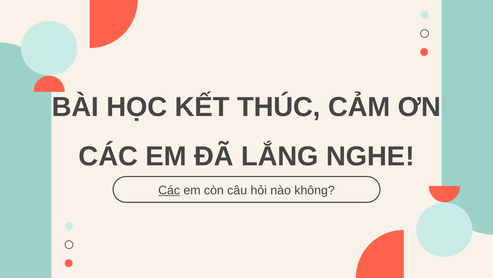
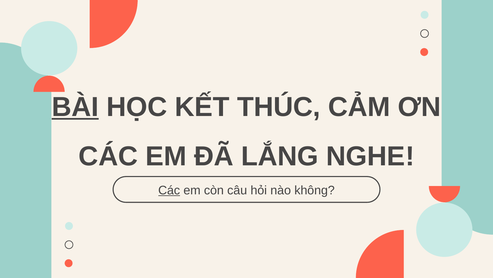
BÀI underline: none -> present (75, 107)
